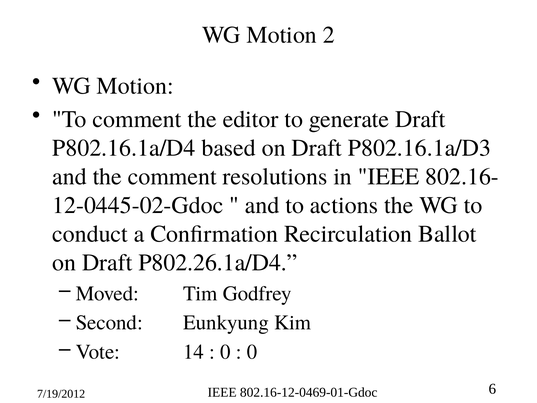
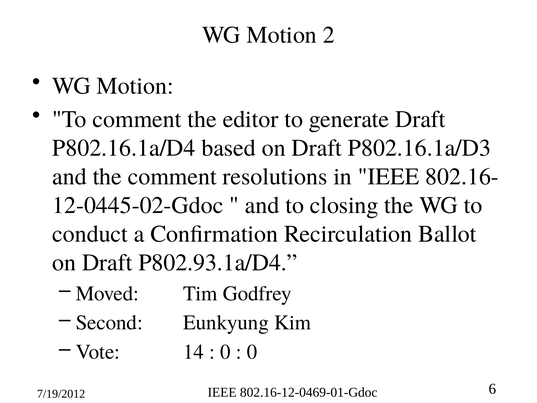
actions: actions -> closing (344, 205)
P802.26.1a/D4: P802.26.1a/D4 -> P802.93.1a/D4 (218, 262)
